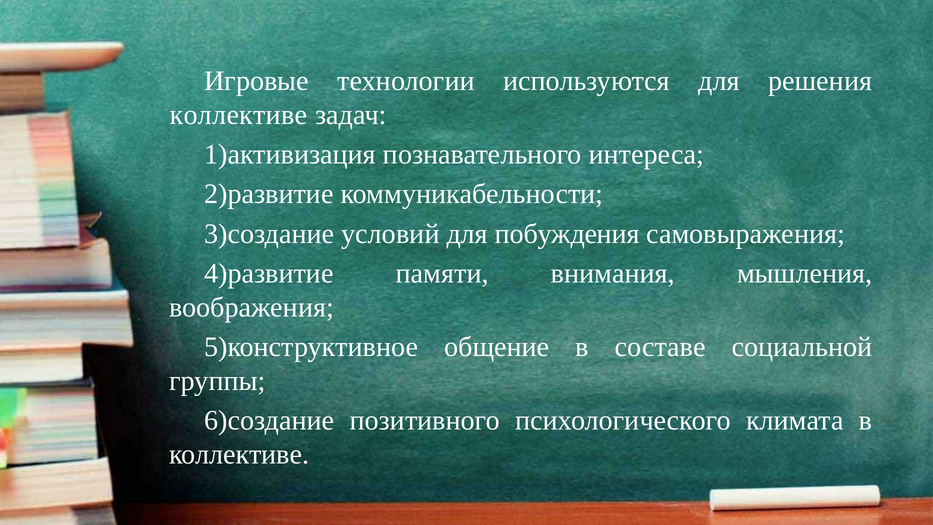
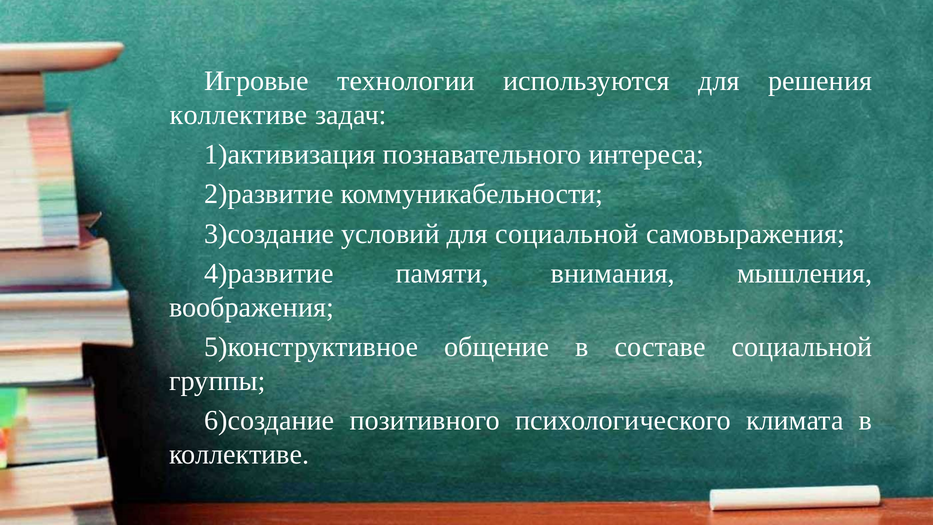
для побуждения: побуждения -> социальной (567, 234)
